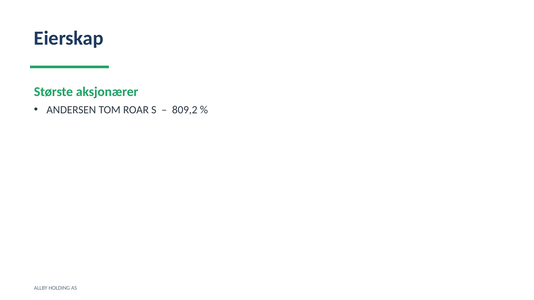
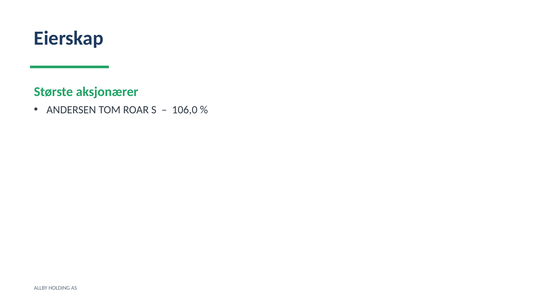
809,2: 809,2 -> 106,0 (185, 110)
